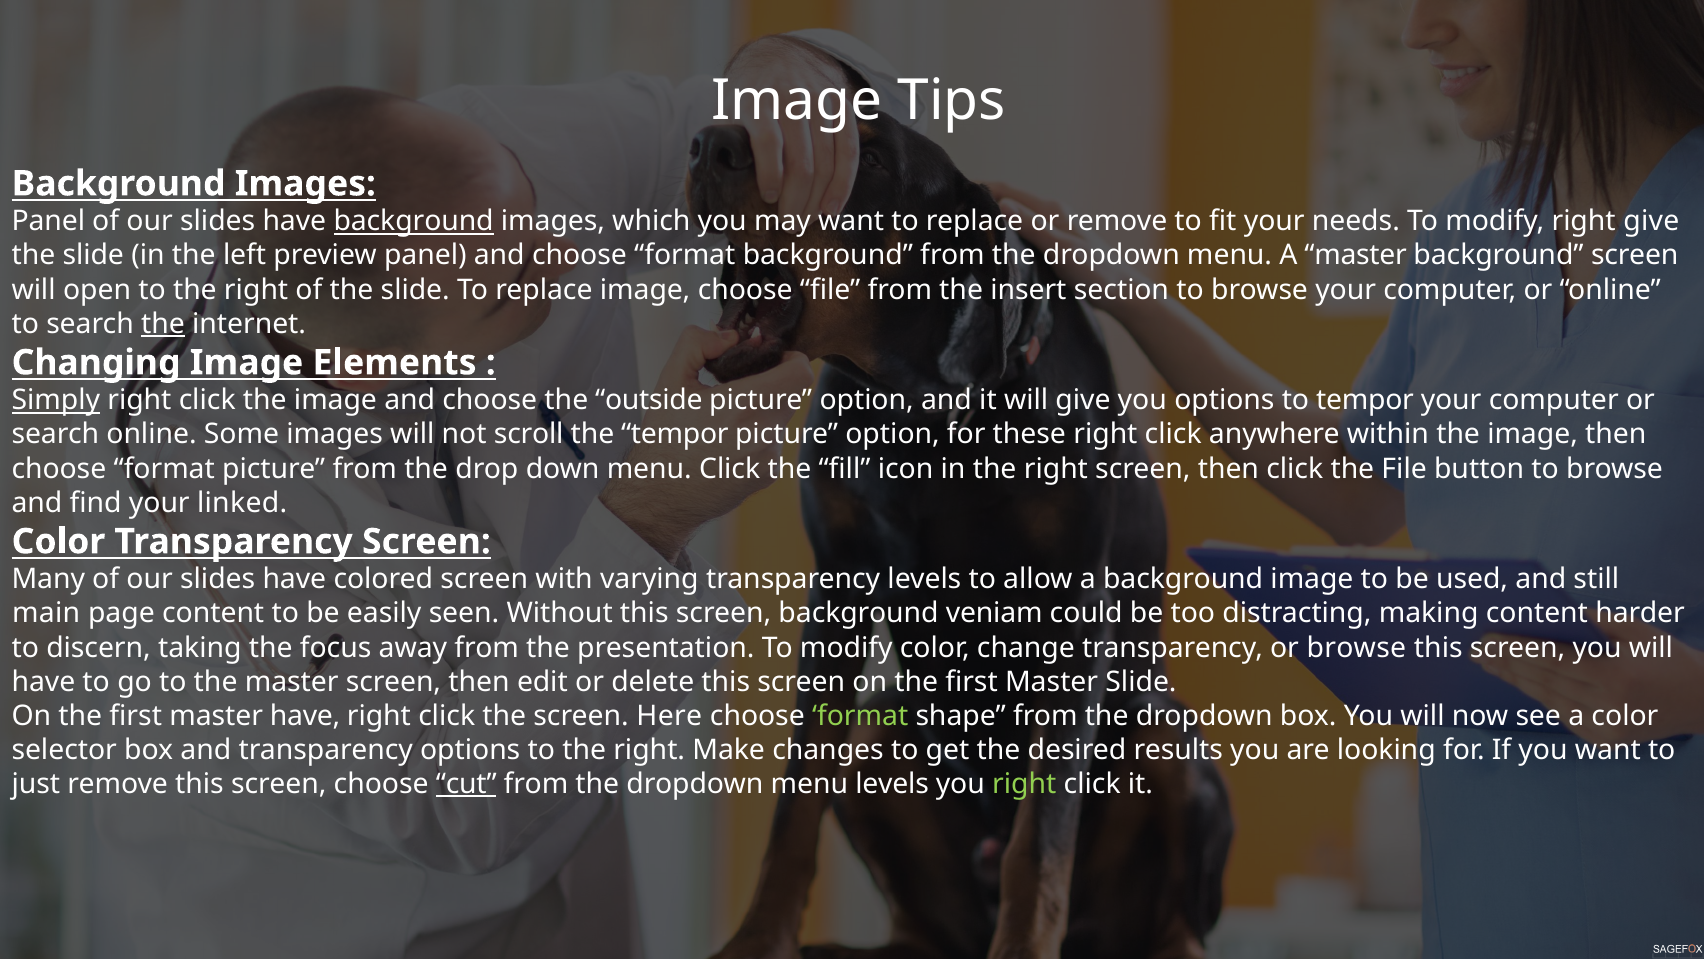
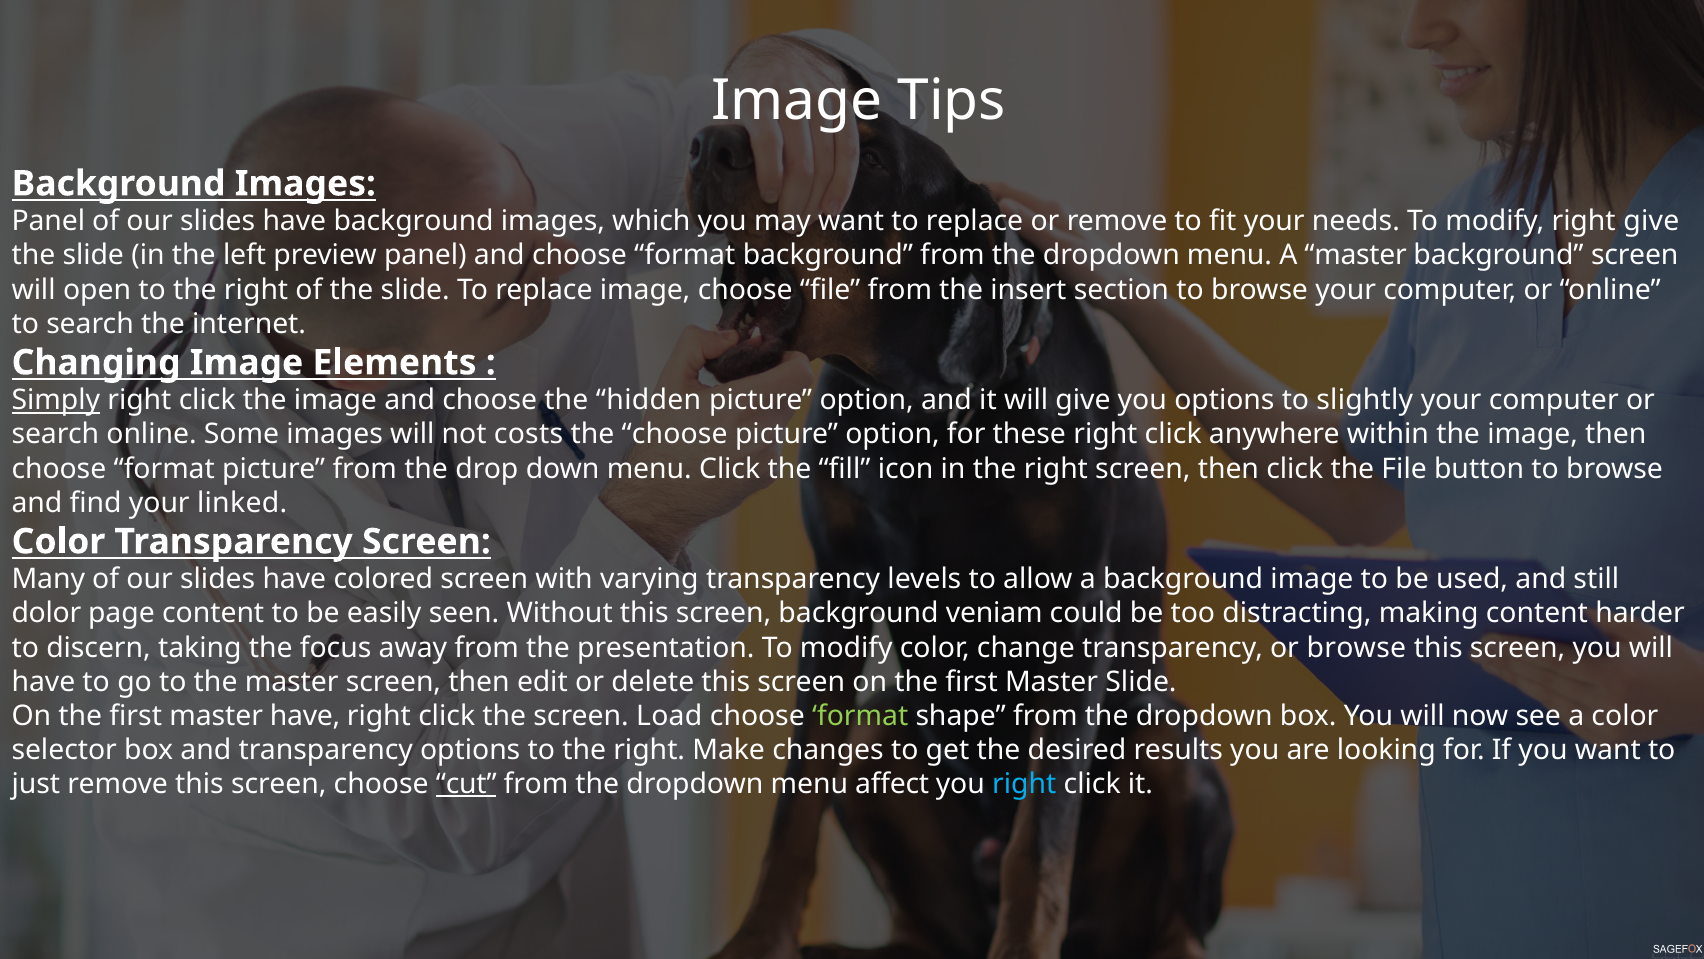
background underline: present -> none (414, 221)
the underline: present -> none (163, 324)
outside: outside -> hidden (649, 400)
to tempor: tempor -> slightly (1365, 400)
scroll: scroll -> costs (529, 434)
the tempor: tempor -> choose (675, 434)
main: main -> dolor (46, 613)
Here: Here -> Load (669, 715)
menu levels: levels -> affect (892, 784)
right colour: light green -> light blue (1024, 784)
